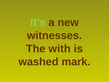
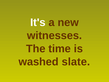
It's colour: light green -> white (38, 22)
with: with -> time (60, 49)
mark: mark -> slate (76, 62)
